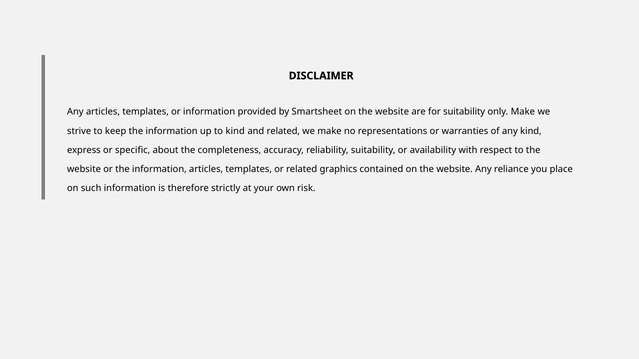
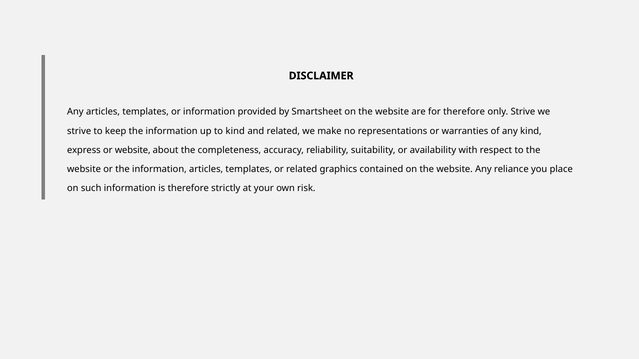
for suitability: suitability -> therefore (464, 112)
only Make: Make -> Strive (523, 112)
or specific: specific -> website (133, 150)
